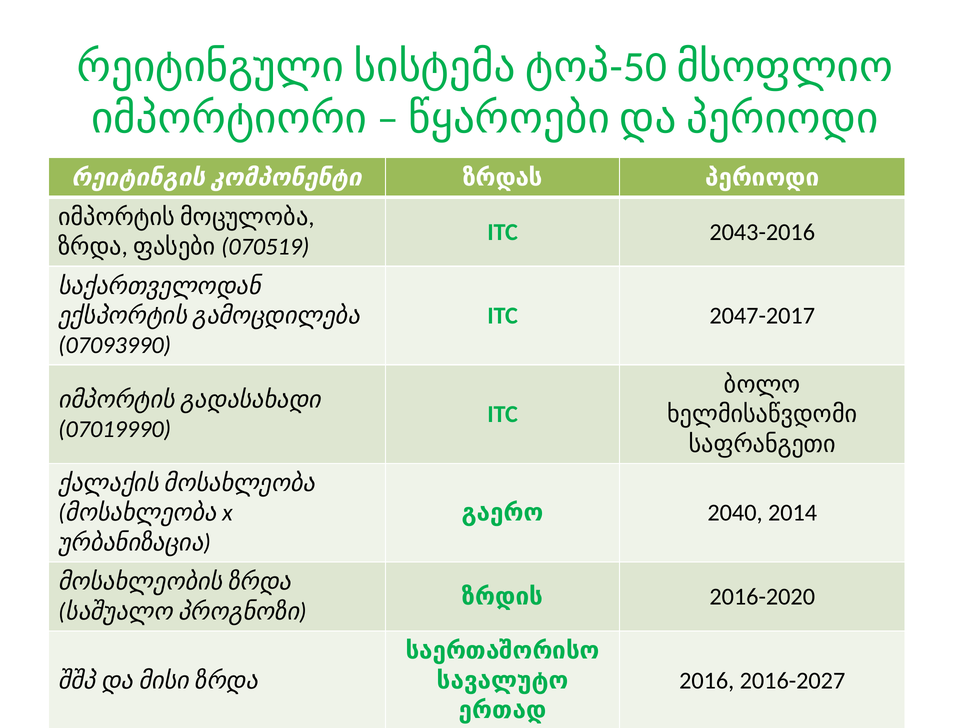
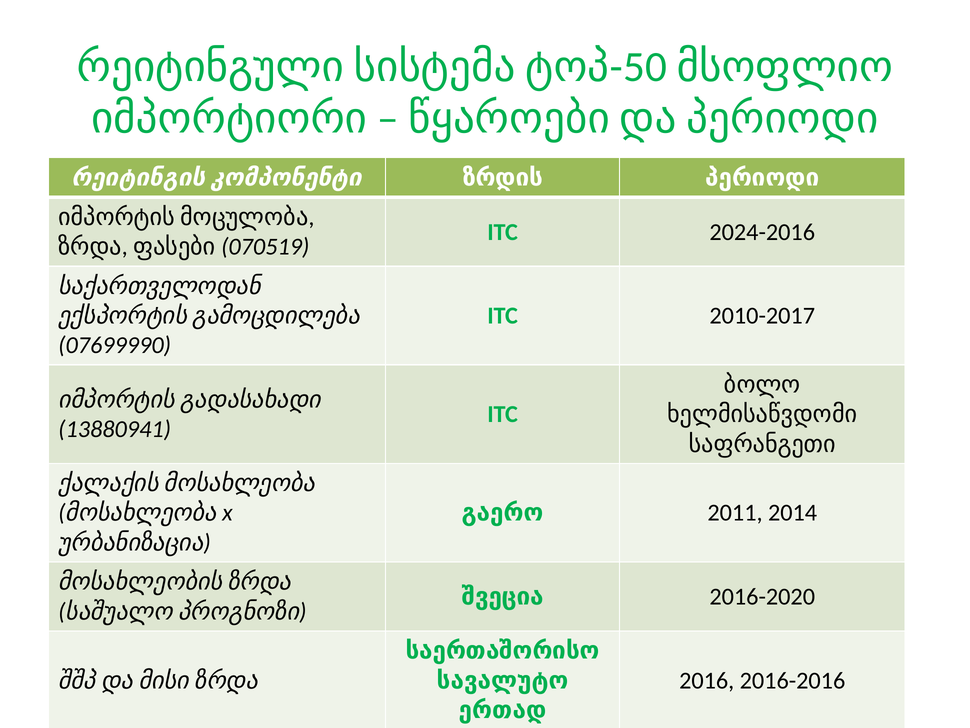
ზრდას: ზრდას -> ზრდის (503, 178)
2043-2016: 2043-2016 -> 2024-2016 (762, 232)
2047-2017: 2047-2017 -> 2010-2017 (762, 316)
07093990: 07093990 -> 07699990 (115, 345)
07019990: 07019990 -> 13880941 (115, 429)
2040: 2040 -> 2011 (735, 513)
ზრდის: ზრდის -> შვეცია (503, 596)
2016-2027: 2016-2027 -> 2016-2016 (792, 680)
